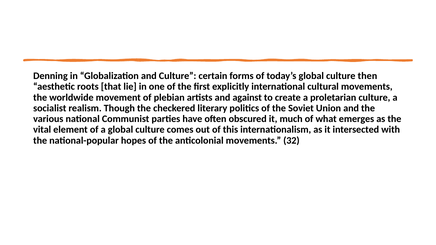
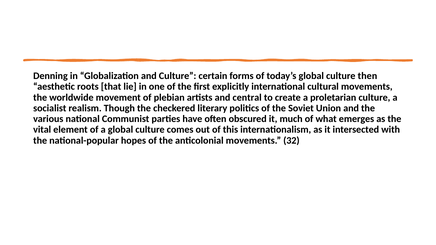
against: against -> central (247, 98)
